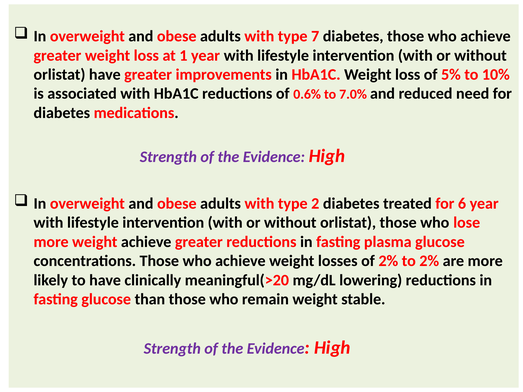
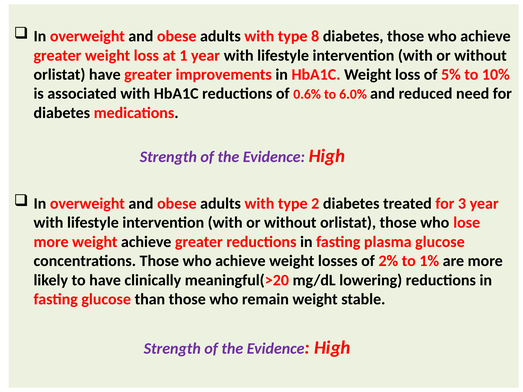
7: 7 -> 8 (315, 36)
7.0%: 7.0% -> 6.0% (353, 95)
6: 6 -> 3 (462, 204)
to 2%: 2% -> 1% (429, 261)
